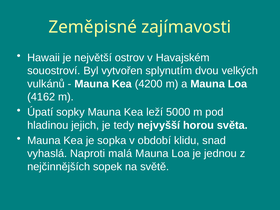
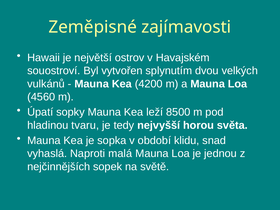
4162: 4162 -> 4560 (41, 97)
5000: 5000 -> 8500 (178, 112)
jejich: jejich -> tvaru (85, 125)
